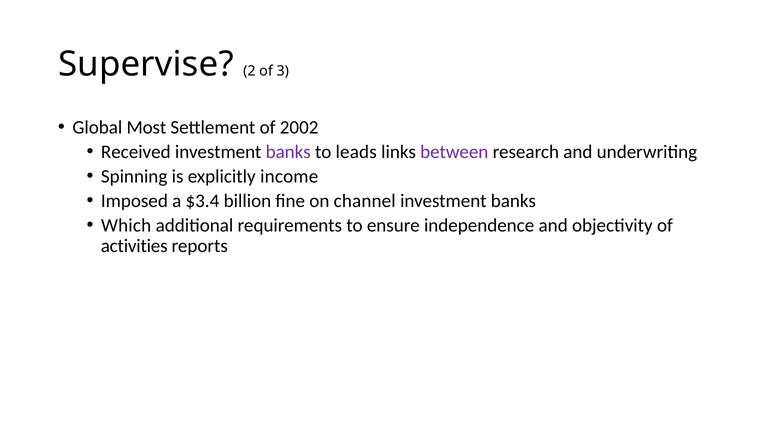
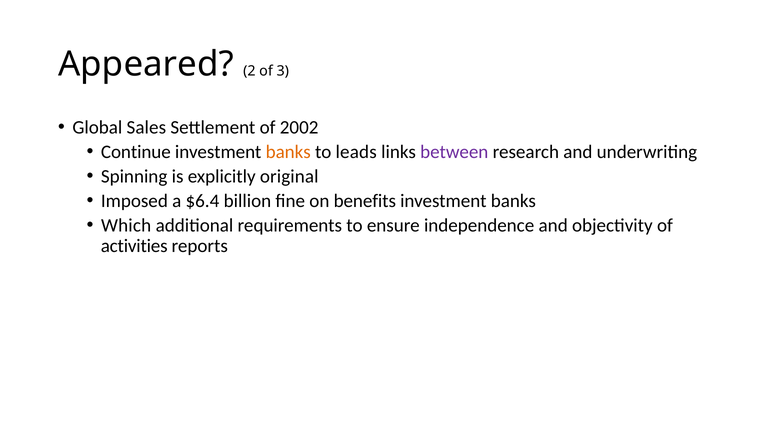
Supervise: Supervise -> Appeared (146, 64)
Most: Most -> Sales (146, 127)
Received: Received -> Continue (136, 152)
banks colour: purple -> orange (288, 152)
income: income -> original (289, 176)
$3.4: $3.4 -> $6.4 (202, 201)
channel: channel -> benefits (365, 201)
